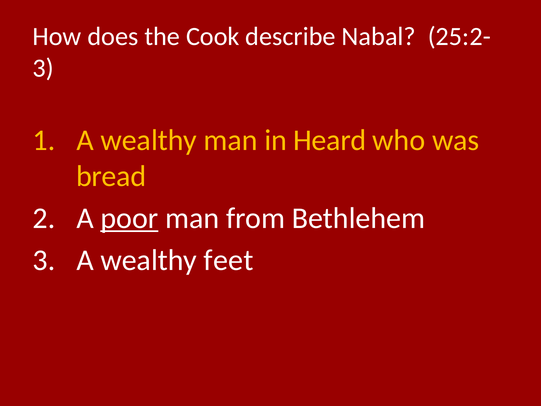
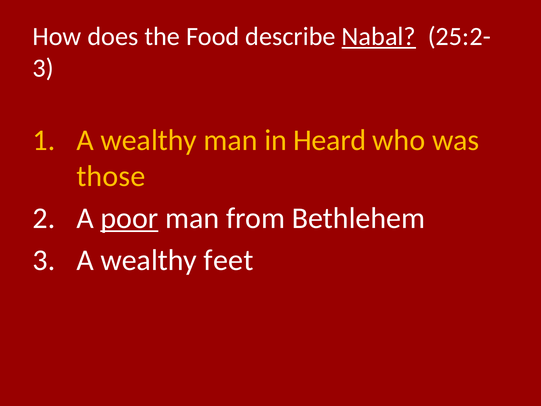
Cook: Cook -> Food (213, 37)
Nabal underline: none -> present (379, 37)
bread: bread -> those (111, 176)
